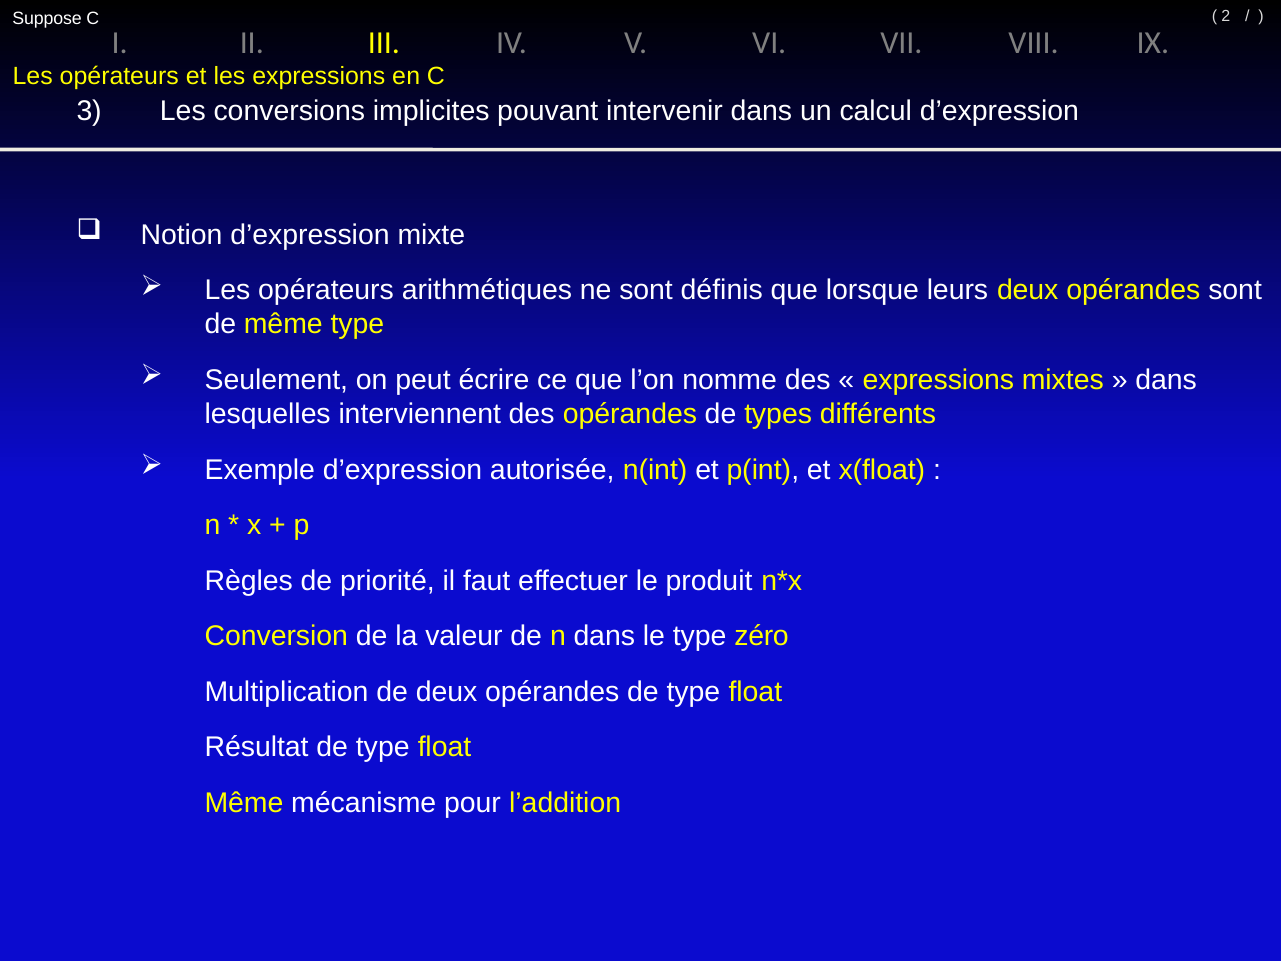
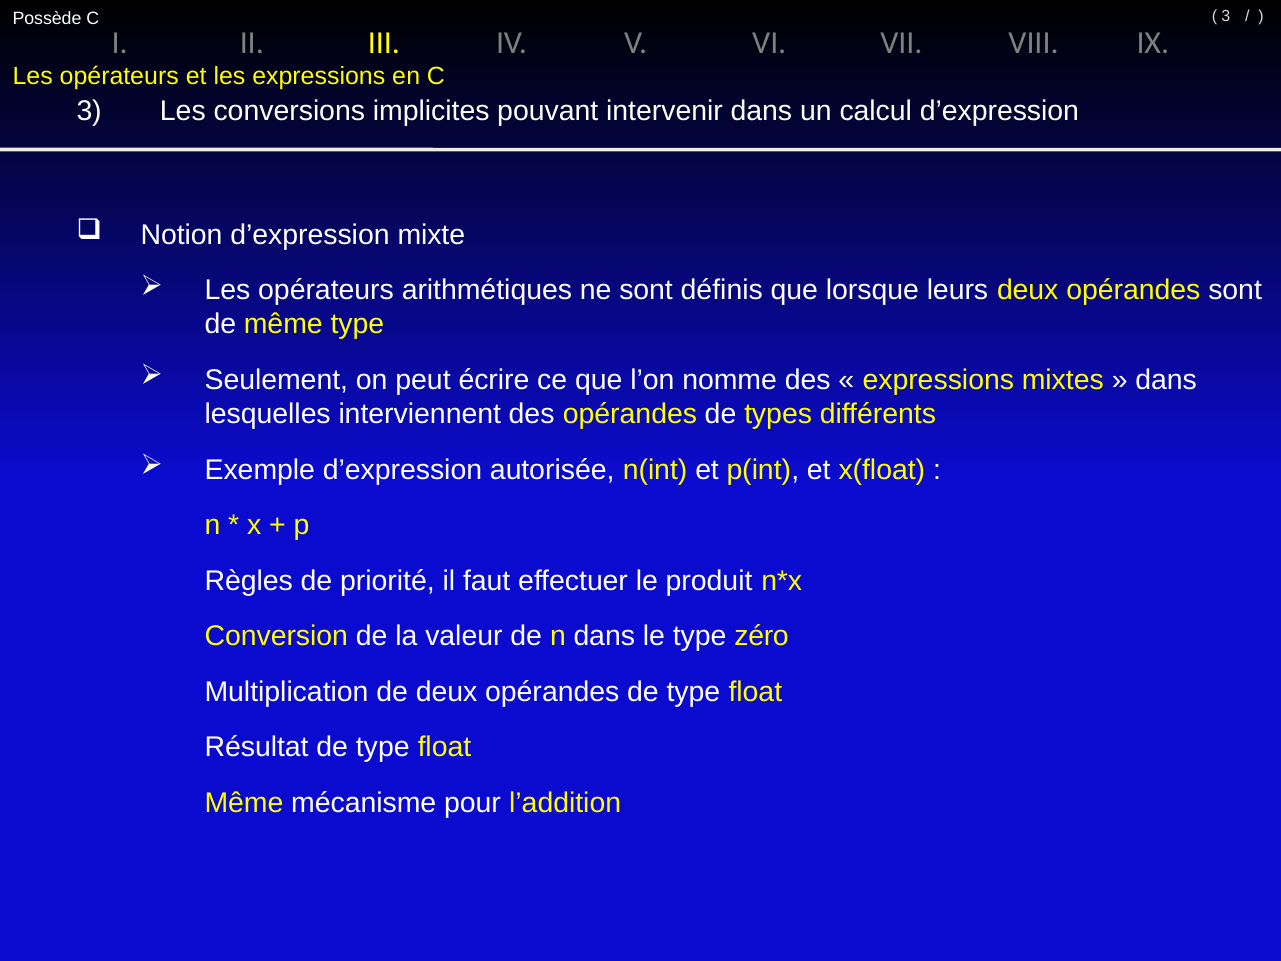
2: 2 -> 3 (1226, 16)
Suppose: Suppose -> Possède (47, 18)
